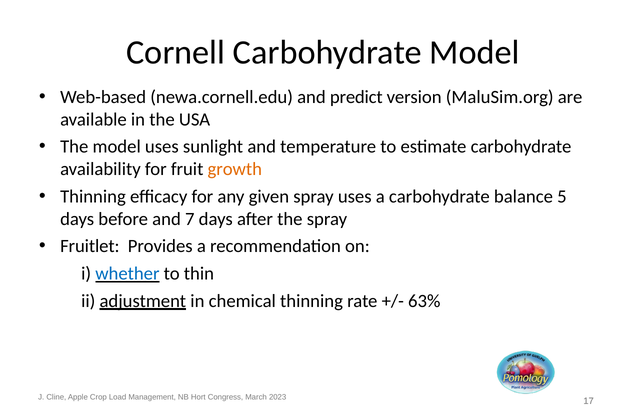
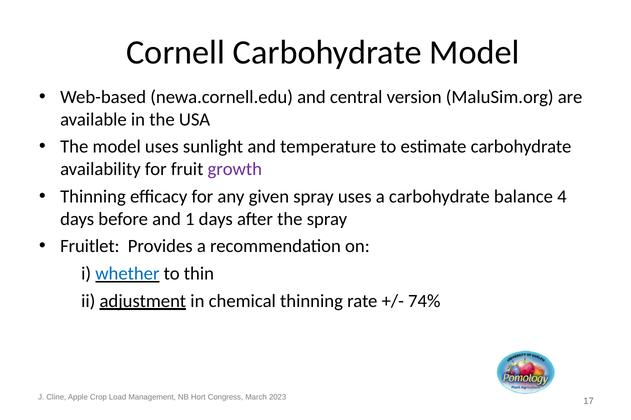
predict: predict -> central (356, 97)
growth colour: orange -> purple (235, 169)
5: 5 -> 4 (562, 197)
7: 7 -> 1 (190, 219)
63%: 63% -> 74% (424, 302)
